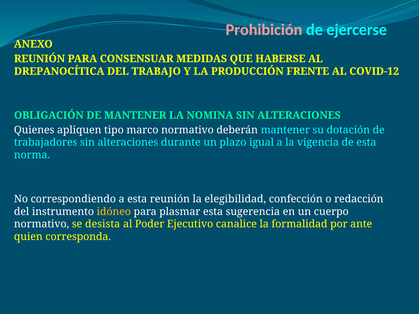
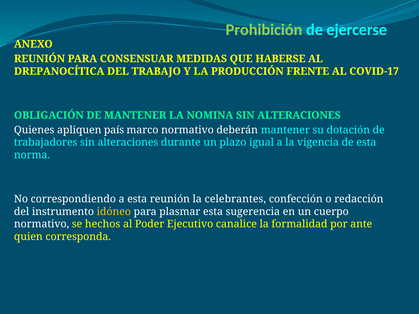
Prohibición colour: pink -> light green (264, 30)
COVID-12: COVID-12 -> COVID-17 (374, 71)
tipo: tipo -> país (114, 130)
elegibilidad: elegibilidad -> celebrantes (235, 199)
desista: desista -> hechos (103, 224)
